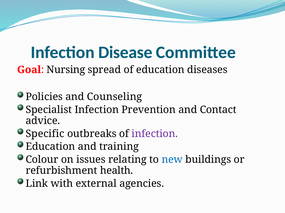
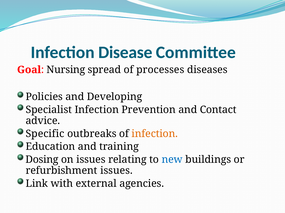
of education: education -> processes (160, 70)
Counseling: Counseling -> Developing (115, 97)
infection colour: purple -> orange (155, 134)
Colour: Colour -> Dosing (42, 160)
refurbishment health: health -> issues (116, 171)
